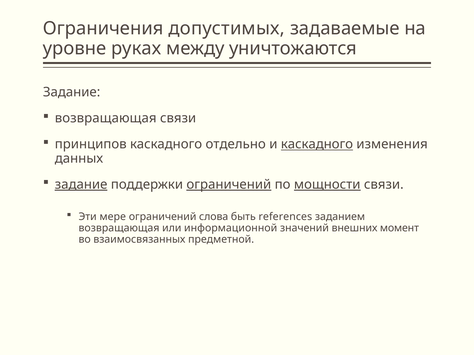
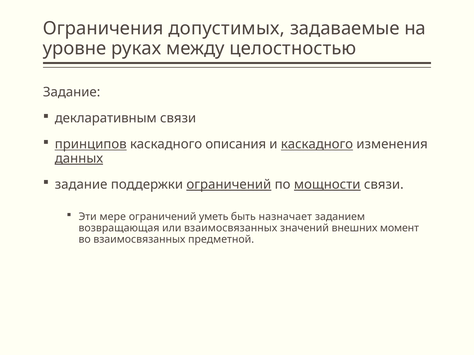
уничтожаются: уничтожаются -> целостностью (293, 48)
возвращающая: возвращающая -> декларативным (106, 118)
принципов underline: none -> present (91, 144)
отдельно: отдельно -> описания (236, 144)
данных underline: none -> present (79, 159)
задание underline: present -> none (81, 185)
слова: слова -> уметь (214, 217)
references: references -> назначает (285, 217)
или информационной: информационной -> взаимосвязанных (231, 228)
